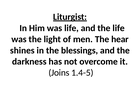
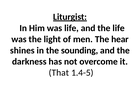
blessings: blessings -> sounding (80, 51)
Joins: Joins -> That (59, 73)
